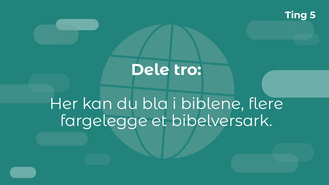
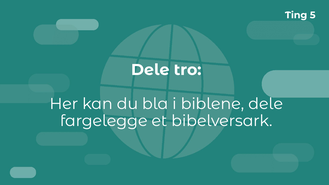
biblene flere: flere -> dele (266, 104)
